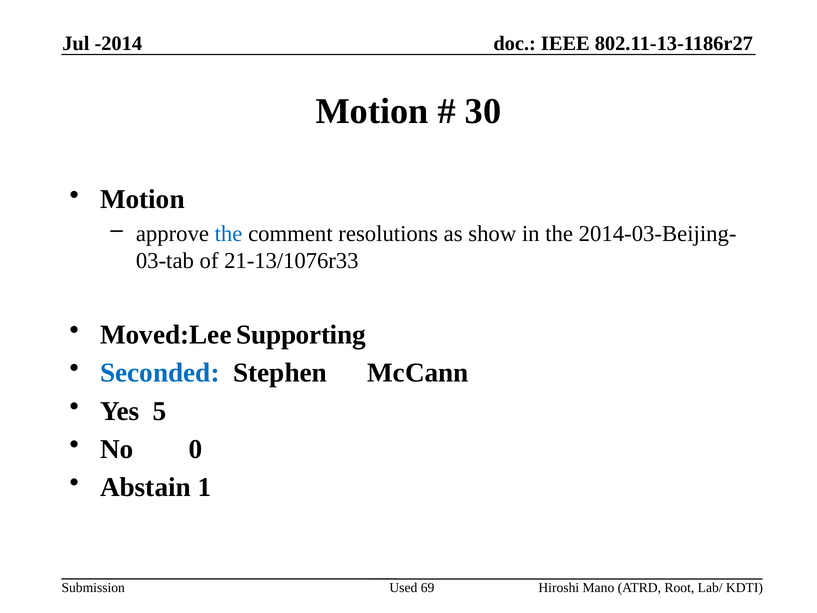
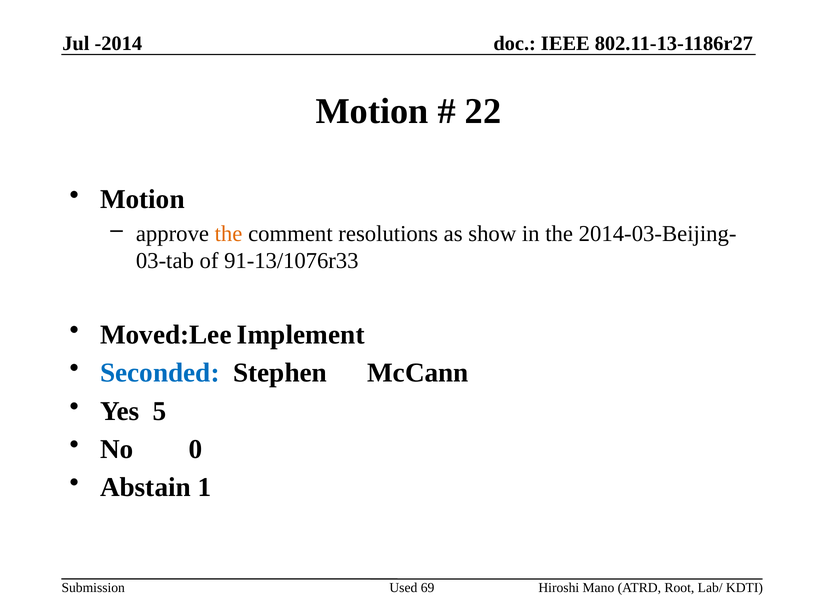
30: 30 -> 22 (483, 111)
the colour: blue -> orange (229, 234)
21-13/1076r33: 21-13/1076r33 -> 91-13/1076r33 (291, 261)
Supporting: Supporting -> Implement (301, 335)
